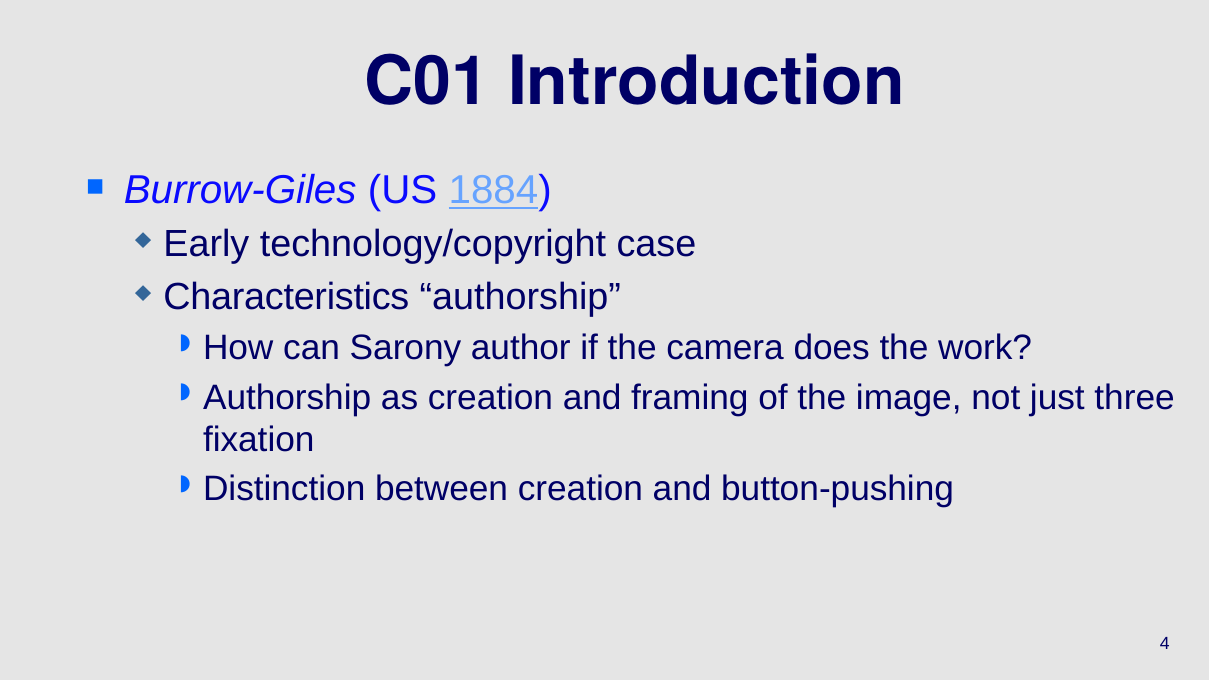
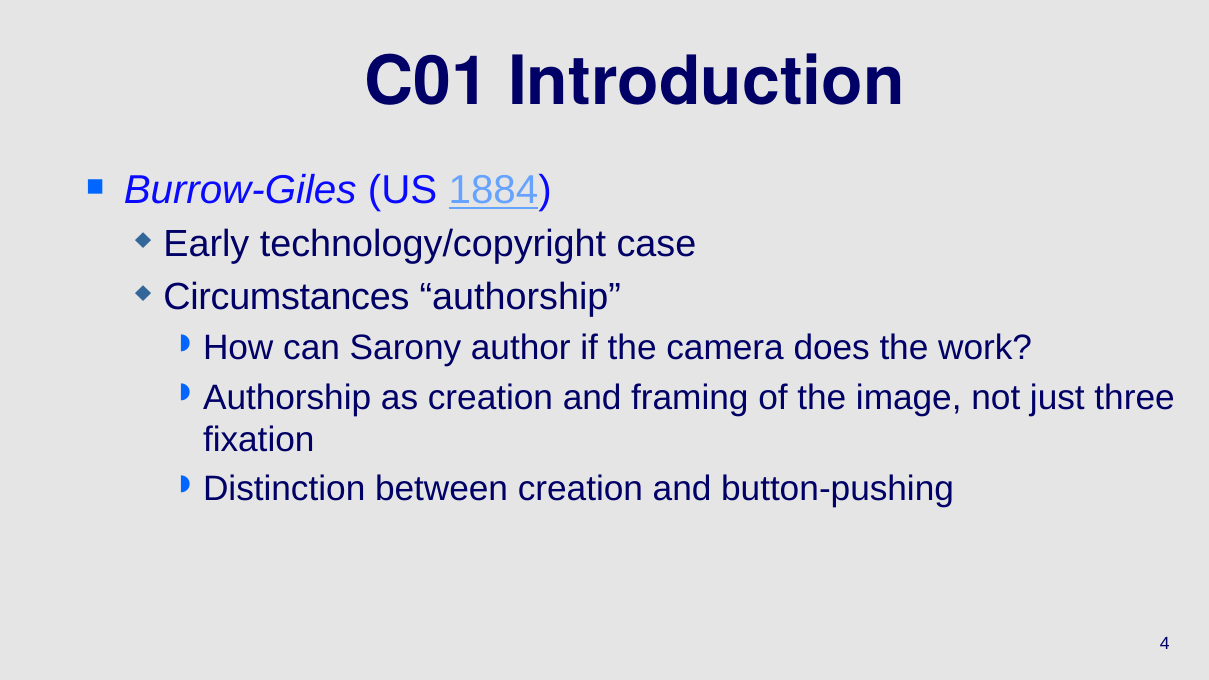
Characteristics: Characteristics -> Circumstances (286, 297)
